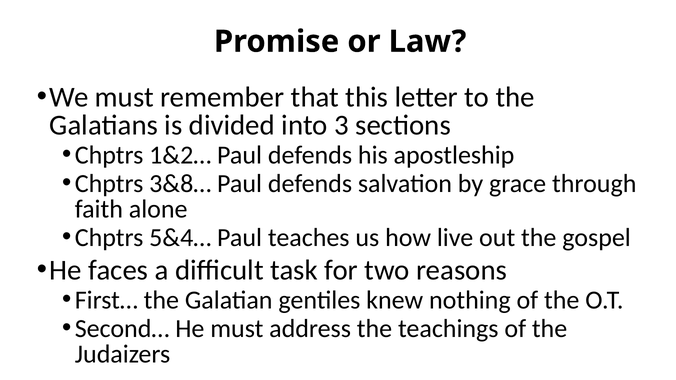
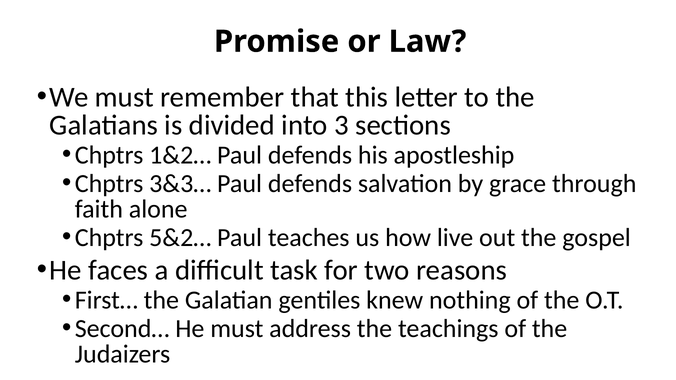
3&8…: 3&8… -> 3&3… (180, 184)
5&4…: 5&4… -> 5&2… (180, 238)
